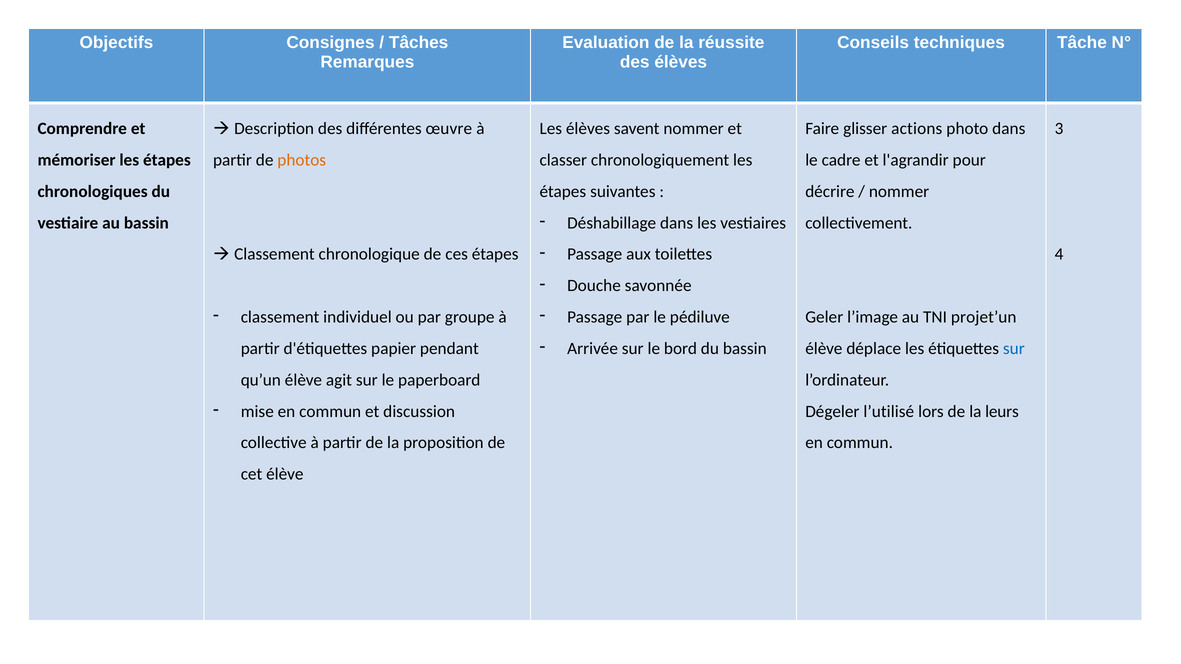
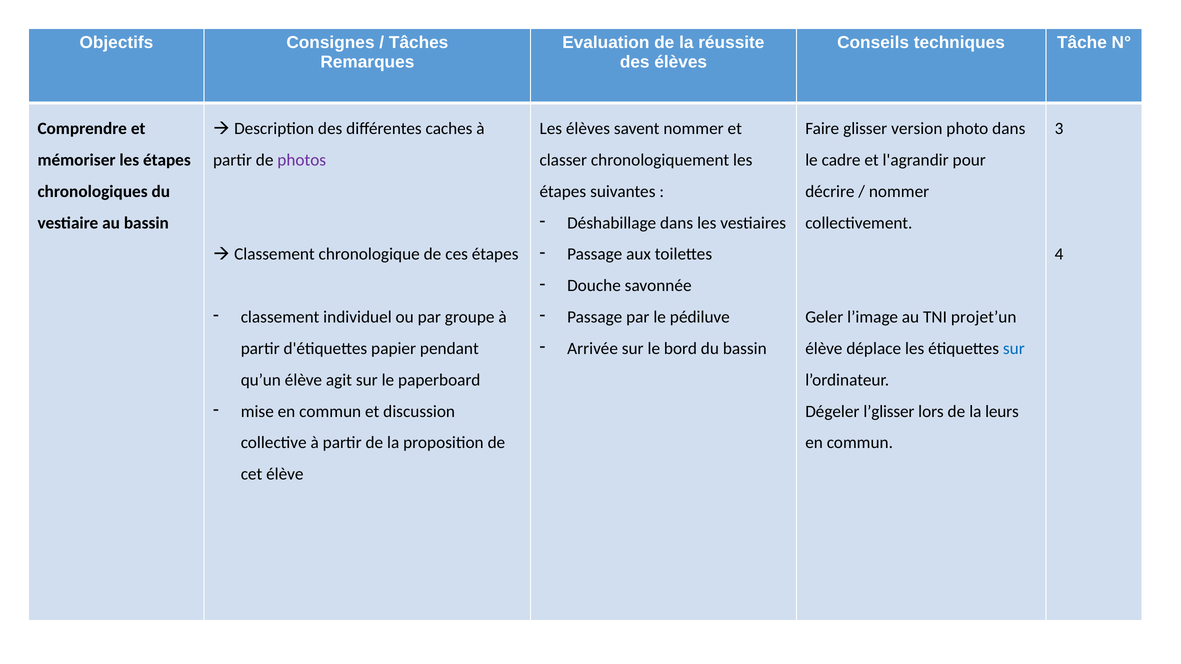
actions: actions -> version (917, 129)
œuvre: œuvre -> caches (449, 129)
photos colour: orange -> purple (302, 160)
l’utilisé: l’utilisé -> l’glisser (889, 412)
